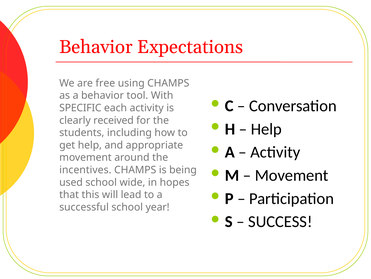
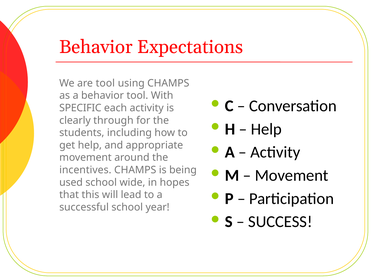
are free: free -> tool (105, 83)
received: received -> through (113, 120)
